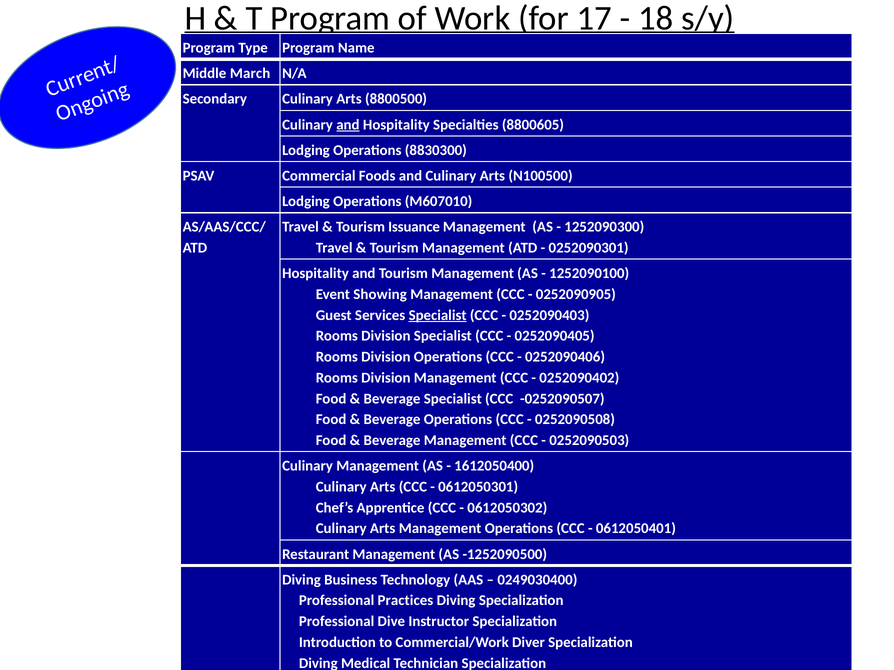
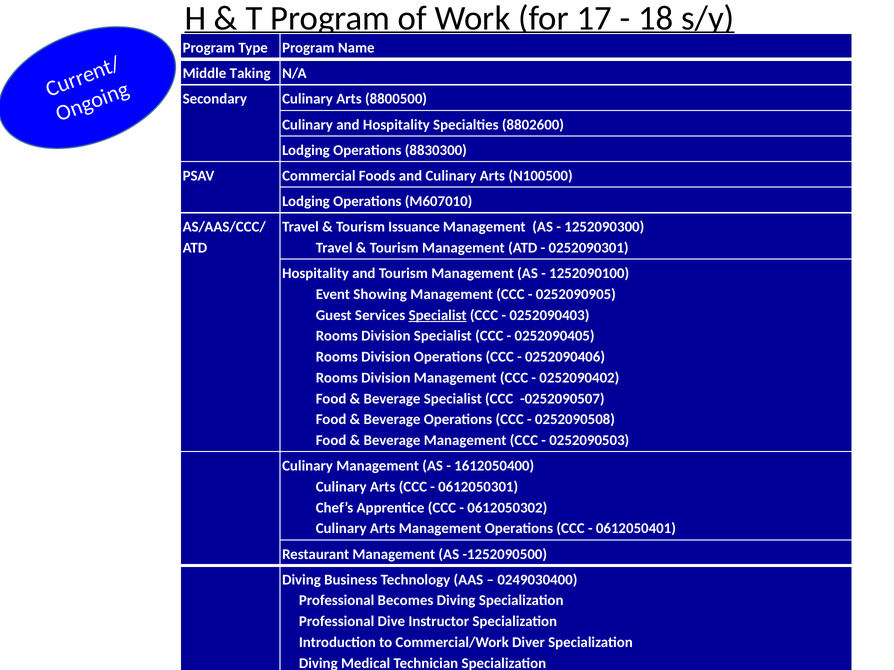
March: March -> Taking (250, 73)
and underline: present -> none (348, 125)
8800605: 8800605 -> 8802600 (533, 125)
Practices: Practices -> Becomes (405, 601)
